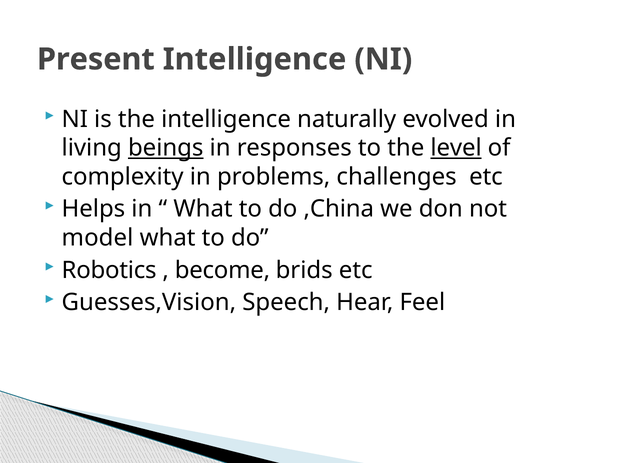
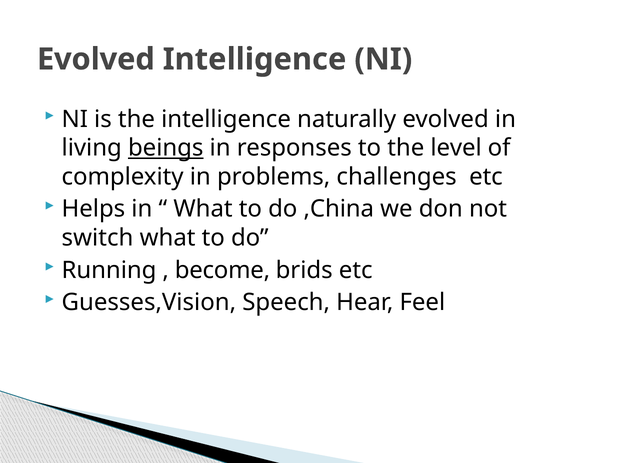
Present: Present -> Evolved (96, 59)
level underline: present -> none (456, 148)
model: model -> switch (98, 238)
Robotics: Robotics -> Running (109, 270)
